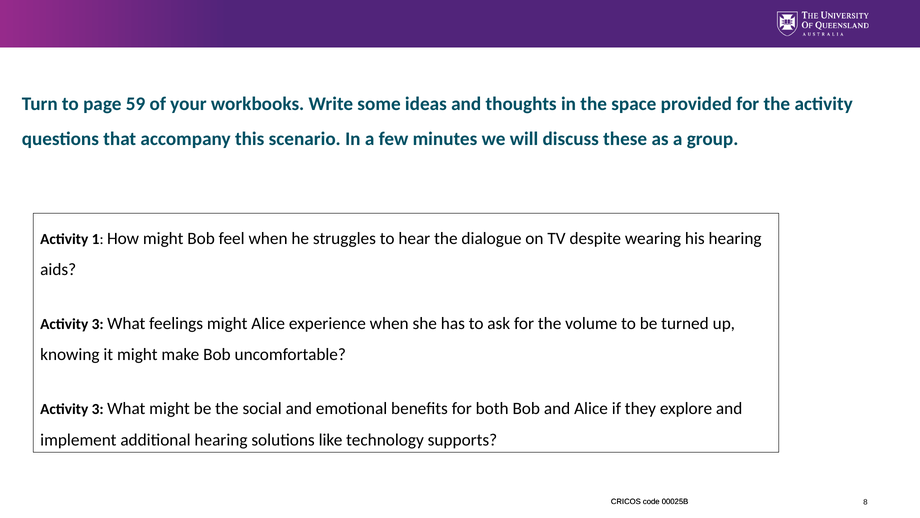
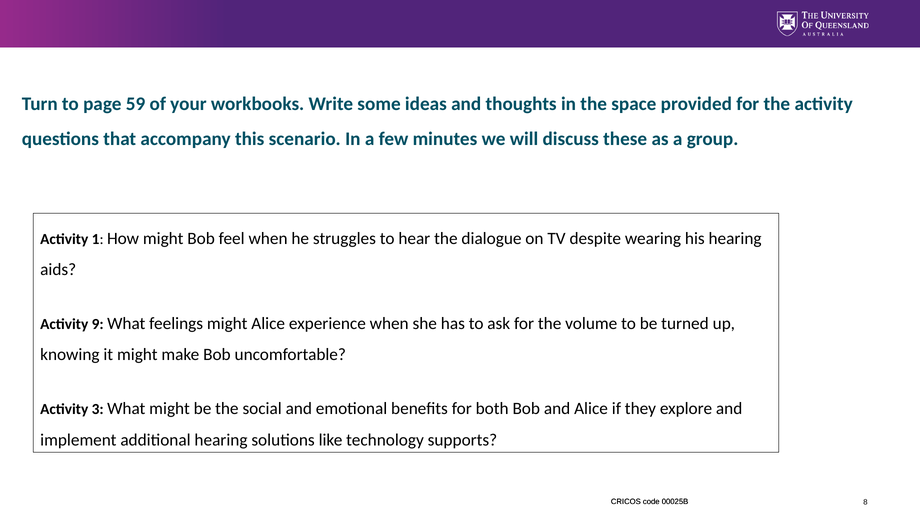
3: 3 -> 9 (98, 324)
